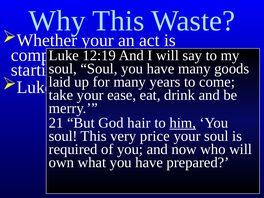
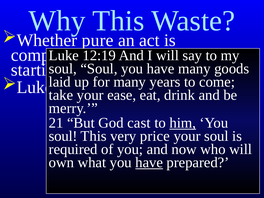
Whether your: your -> pure (98, 40)
hair: hair -> cast (139, 123)
have underline: none -> present (149, 162)
